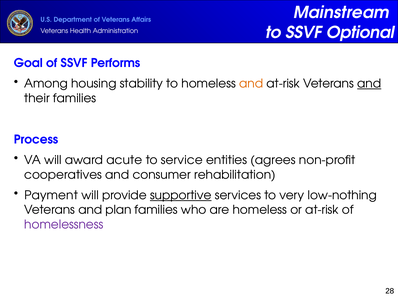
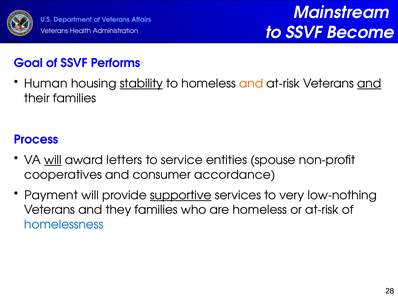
Optional: Optional -> Become (360, 33)
Among: Among -> Human (46, 84)
stability underline: none -> present (141, 84)
will underline: none -> present (53, 160)
acute: acute -> letters (124, 160)
agrees: agrees -> spouse (273, 160)
rehabilitation: rehabilitation -> accordance (235, 175)
plan: plan -> they (118, 210)
homelessness colour: purple -> blue (64, 225)
